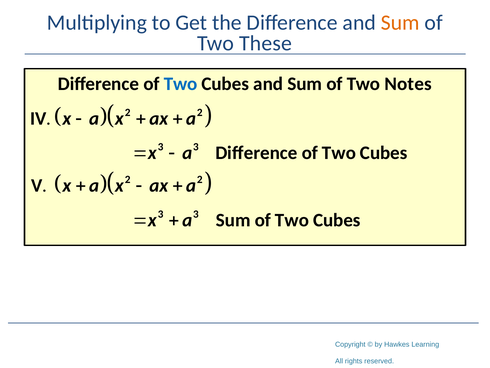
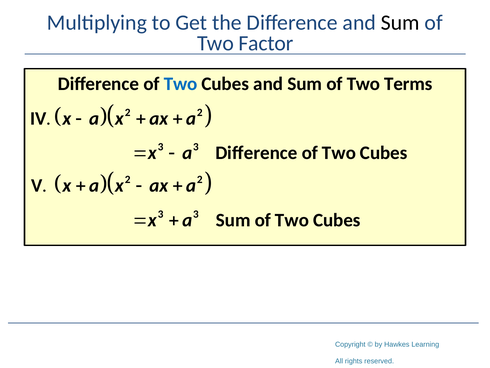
Sum colour: orange -> black (400, 23)
These: These -> Factor (266, 43)
Notes: Notes -> Terms (408, 84)
